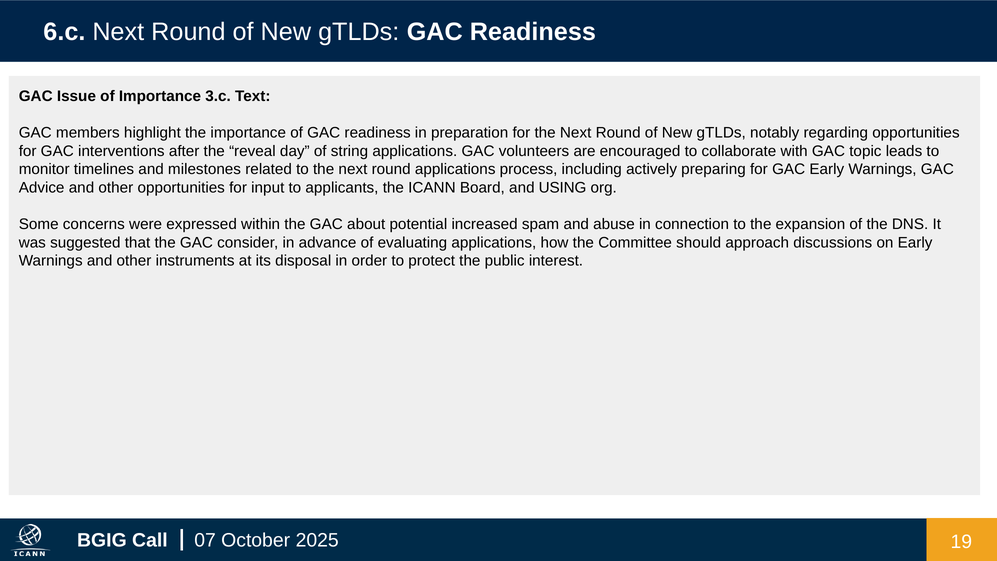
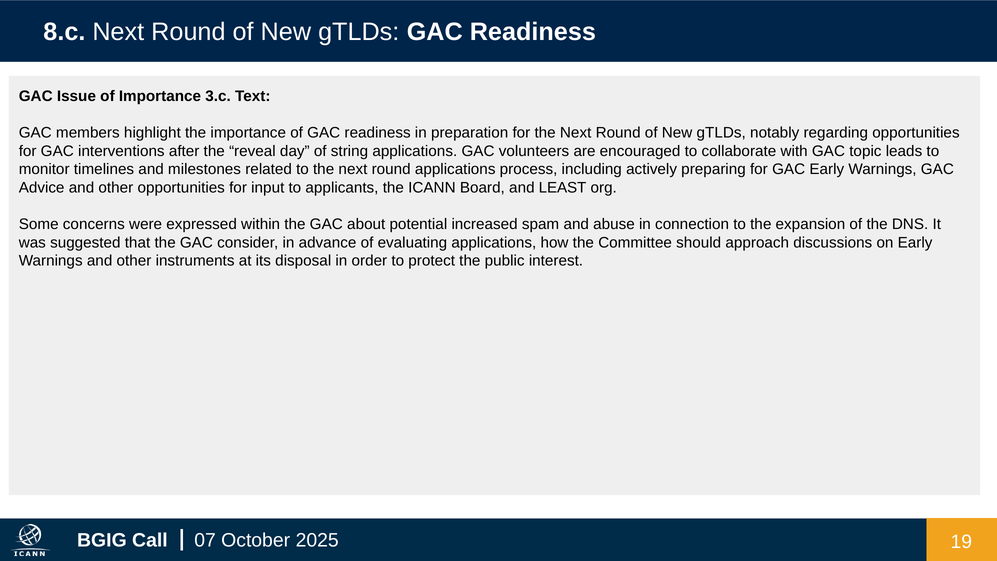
6.c: 6.c -> 8.c (64, 32)
USING: USING -> LEAST (563, 188)
